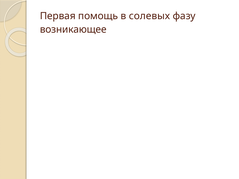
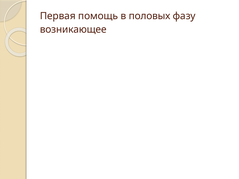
солевых: солевых -> половых (150, 16)
